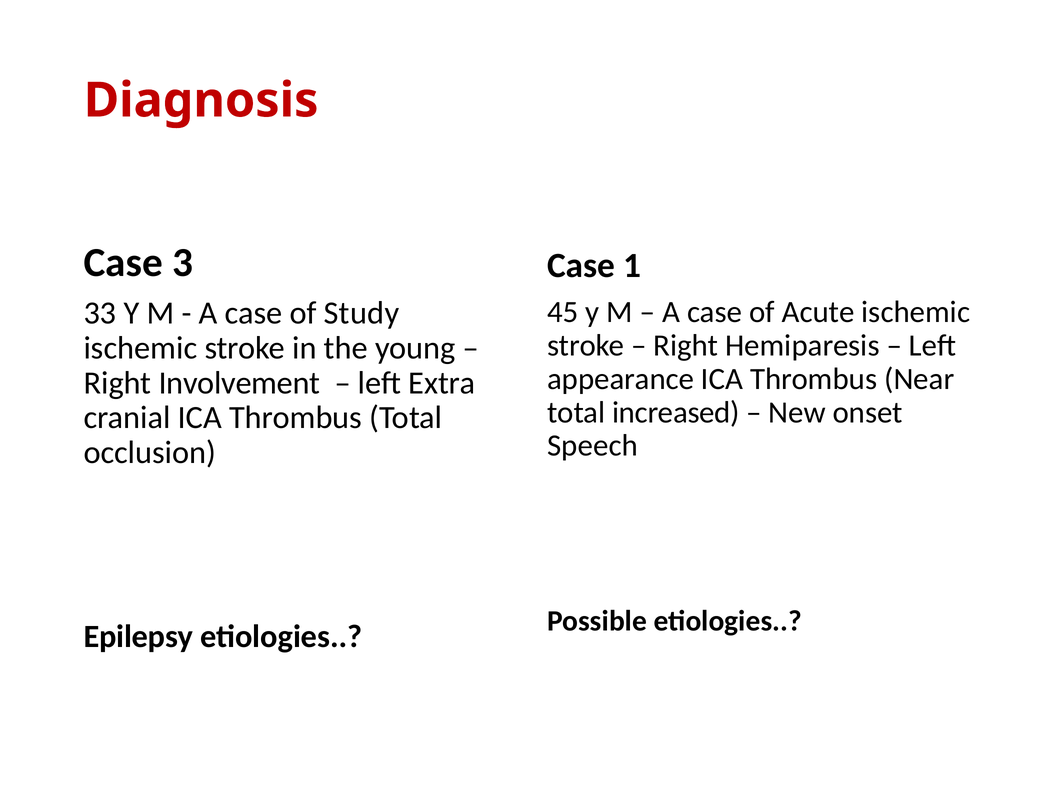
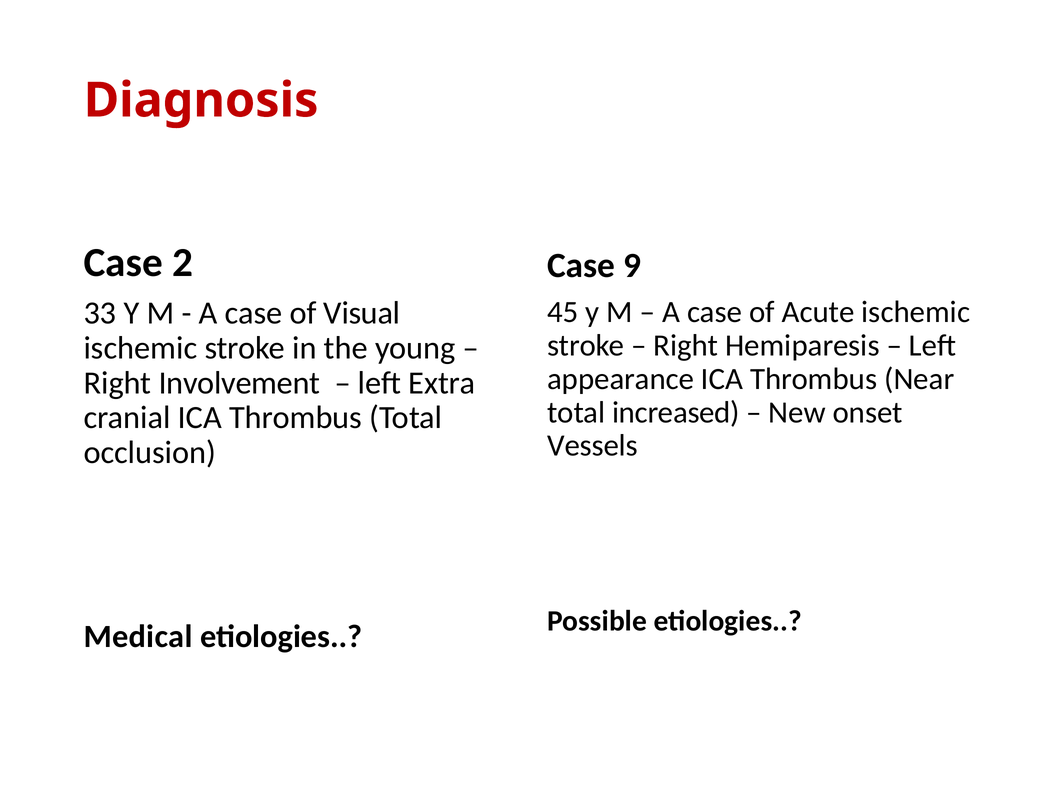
3: 3 -> 2 (183, 263)
1: 1 -> 9 (632, 266)
Study: Study -> Visual (362, 313)
Speech: Speech -> Vessels (593, 446)
Epilepsy: Epilepsy -> Medical (138, 637)
